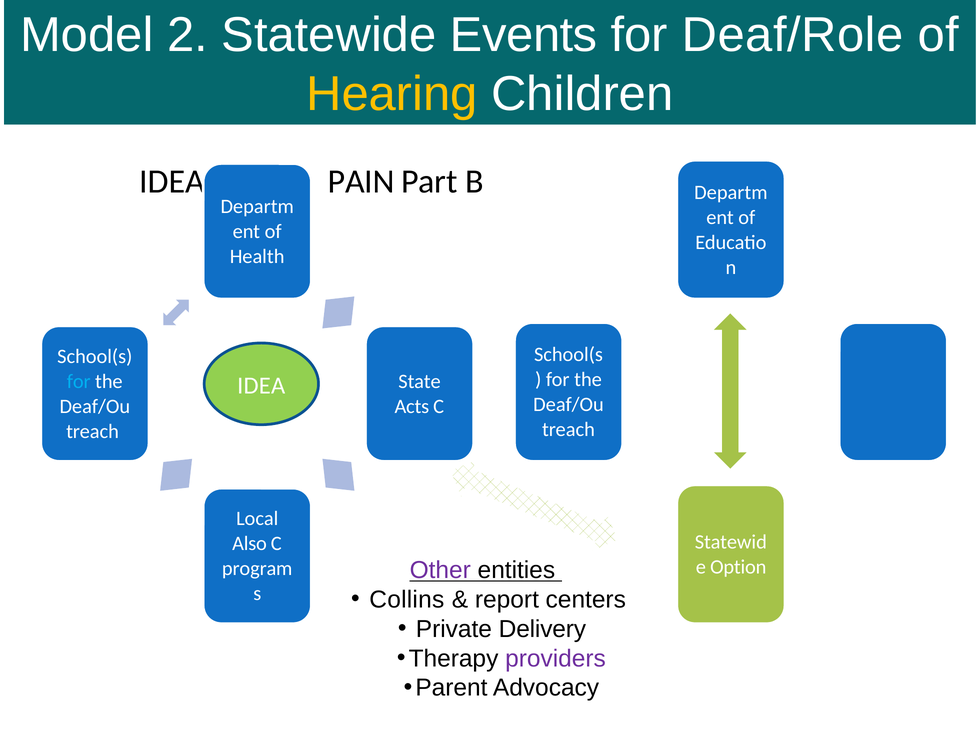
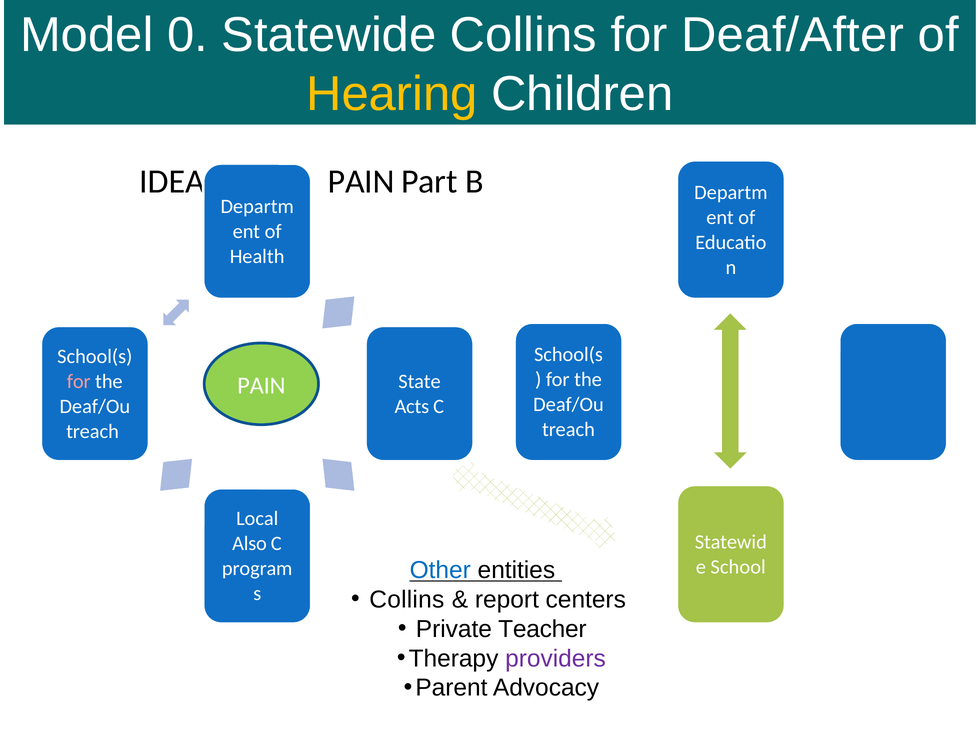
2: 2 -> 0 (187, 35)
Statewide Events: Events -> Collins (523, 35)
Deaf/Role: Deaf/Role -> Deaf/After (793, 35)
for colour: light blue -> pink (79, 381)
IDEA: IDEA -> PAIN (261, 386)
Option: Option -> School (738, 567)
Other colour: purple -> blue (440, 570)
Delivery: Delivery -> Teacher (542, 629)
